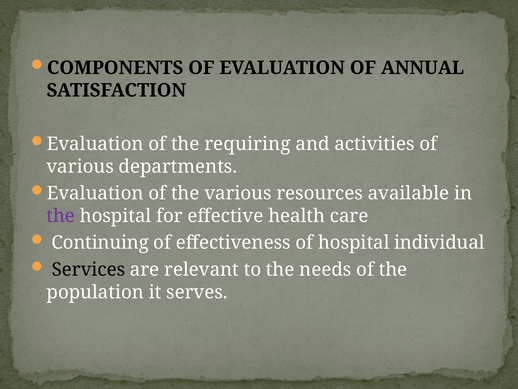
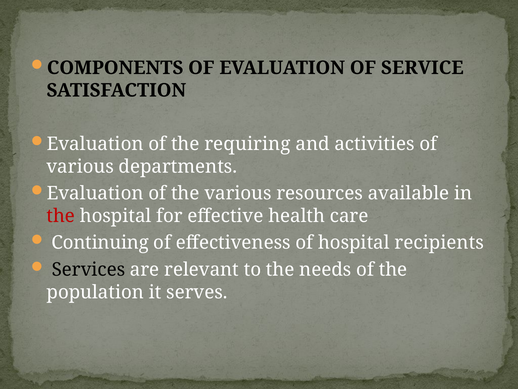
ANNUAL: ANNUAL -> SERVICE (422, 68)
the colour: purple -> red (61, 216)
individual: individual -> recipients (439, 242)
